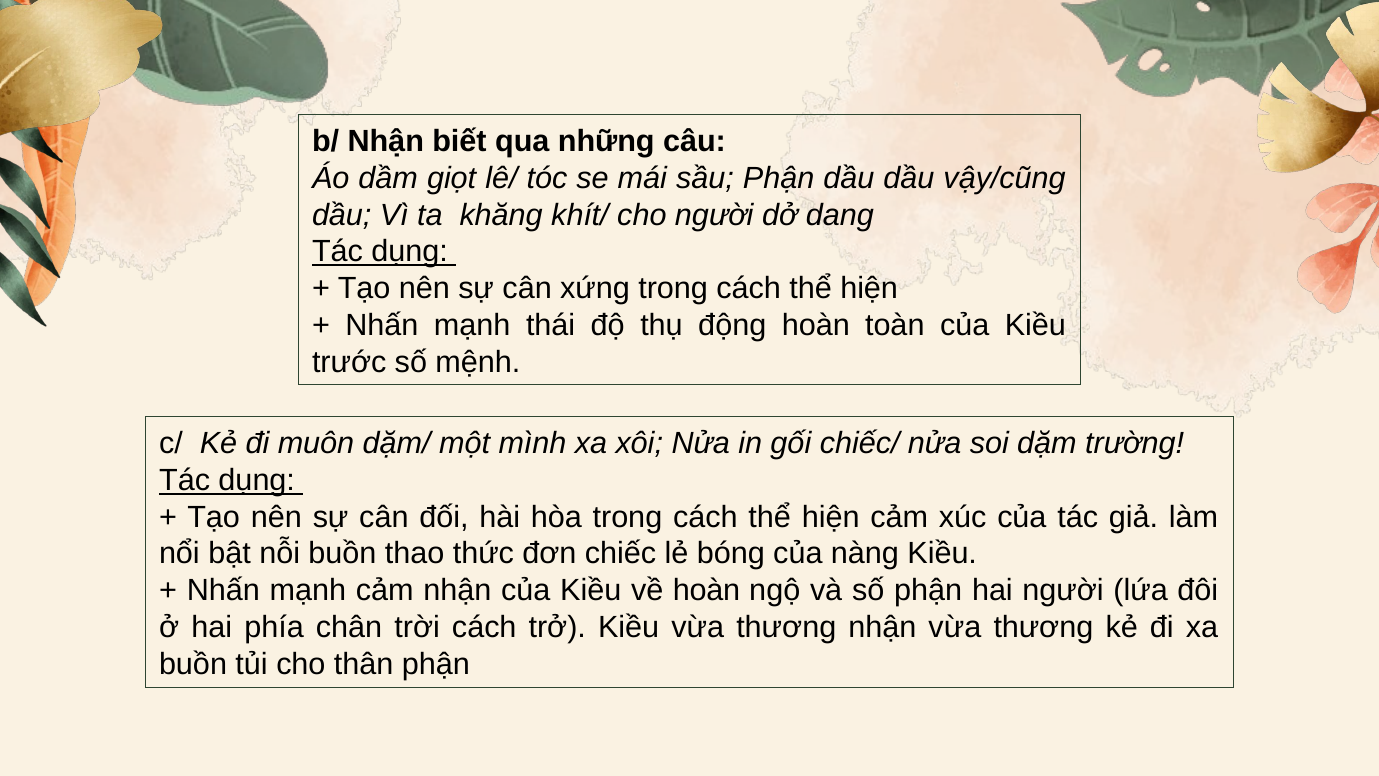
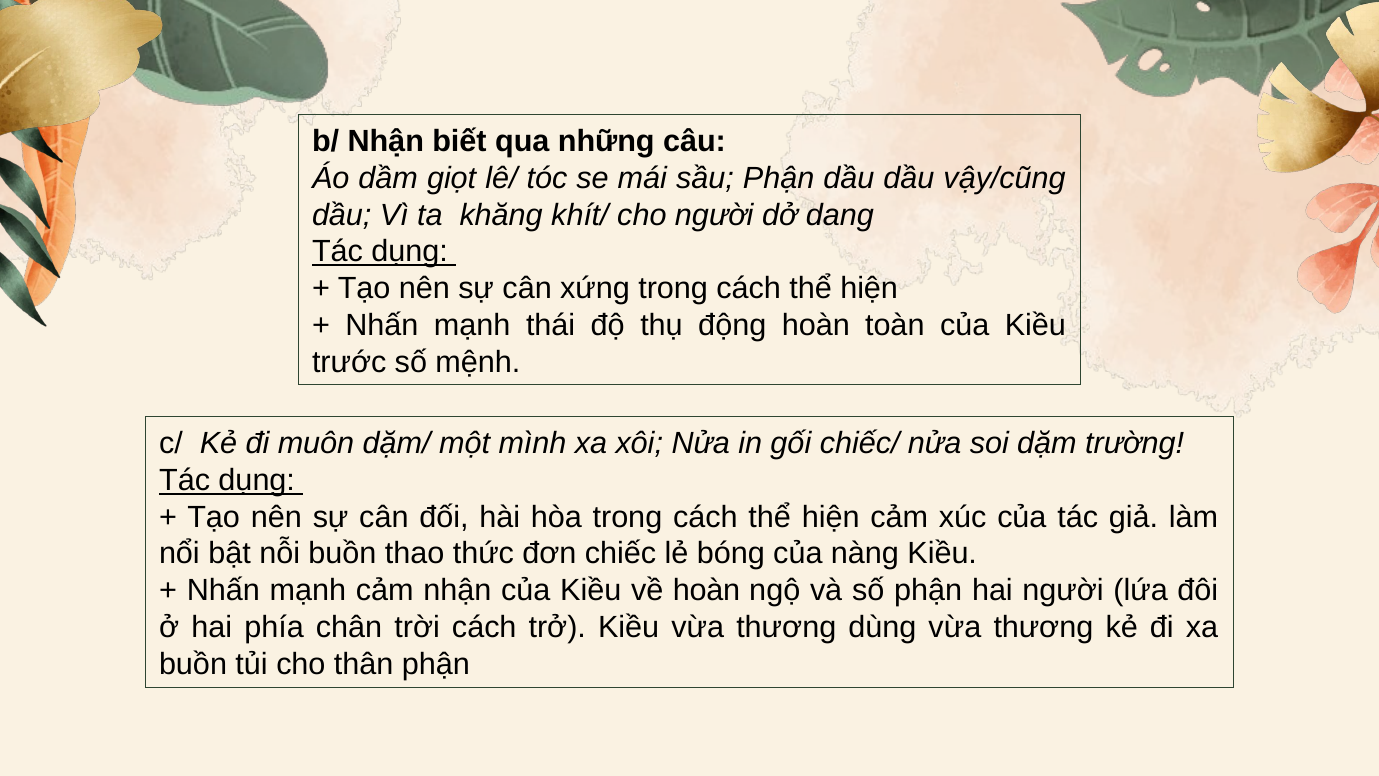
thương nhận: nhận -> dùng (882, 627)
